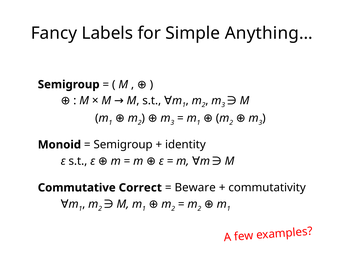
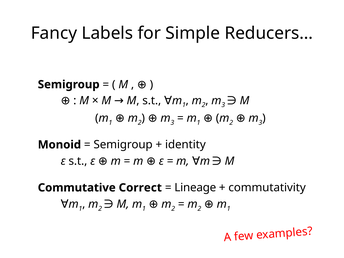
Anything…: Anything… -> Reducers… (269, 33)
Beware: Beware -> Lineage (195, 188)
